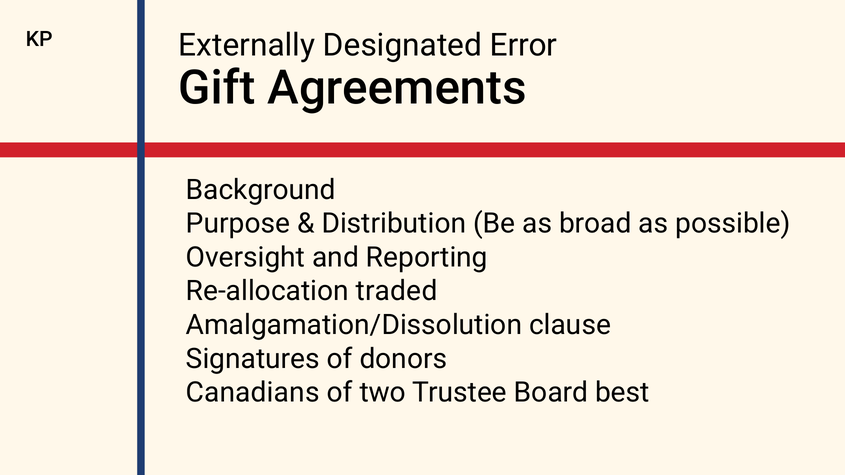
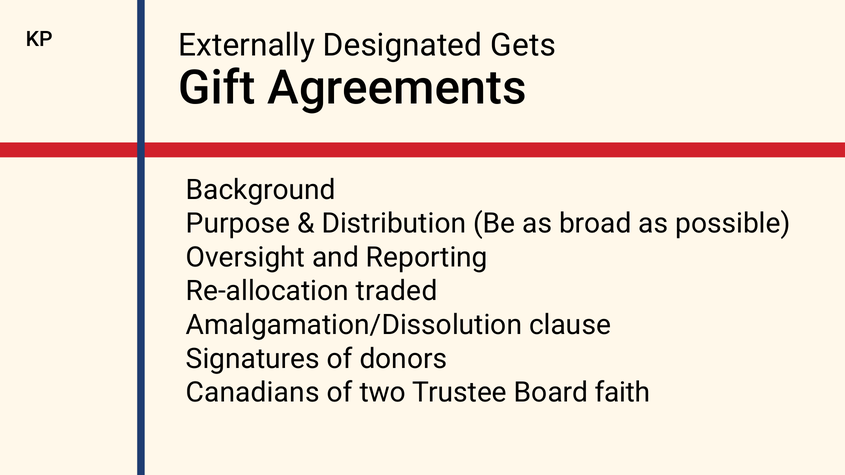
Error: Error -> Gets (523, 45)
best: best -> faith (623, 393)
